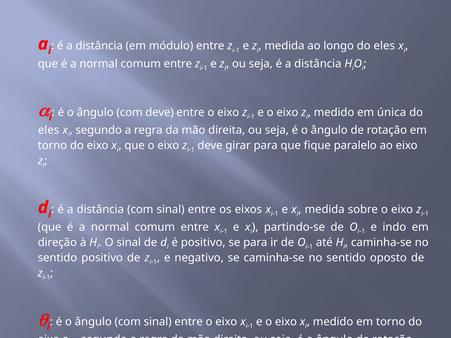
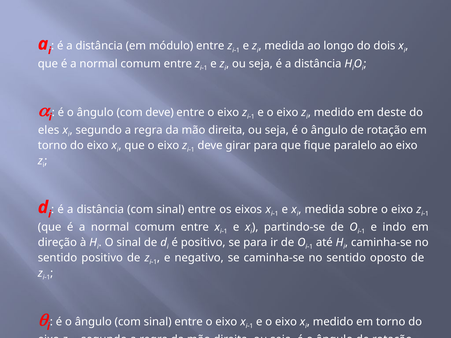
longo do eles: eles -> dois (384, 46)
única: única -> deste (392, 112)
